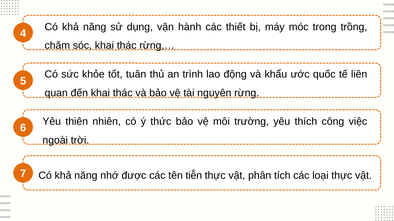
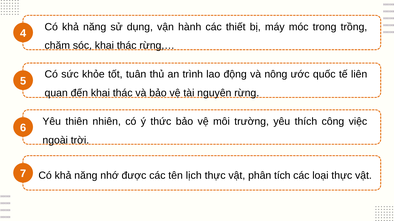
khẩu: khẩu -> nông (276, 74)
tiễn: tiễn -> lịch (194, 176)
